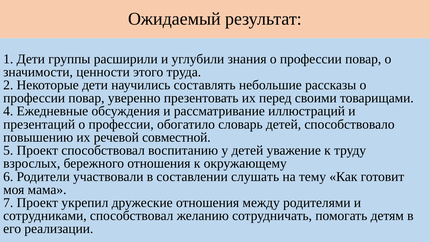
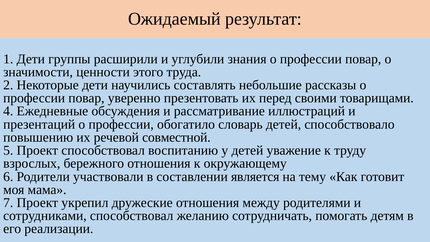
слушать: слушать -> является (255, 176)
